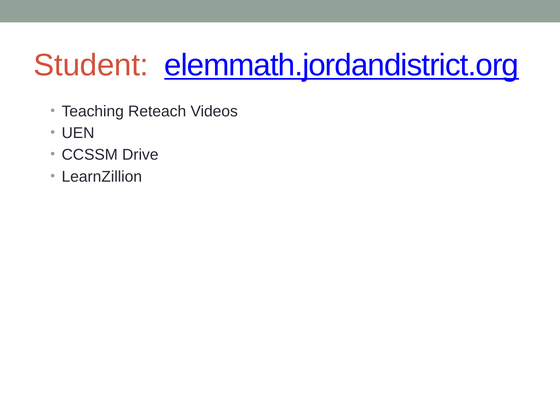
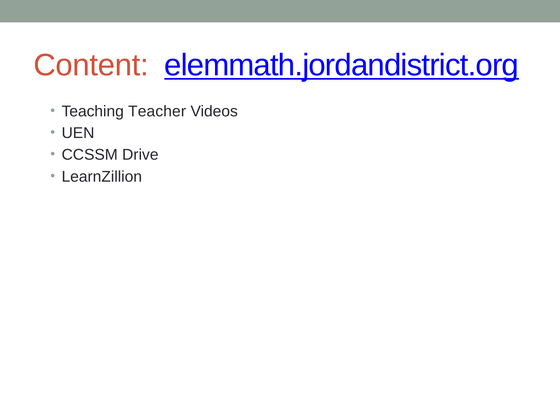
Student: Student -> Content (91, 65)
Reteach: Reteach -> Teacher (157, 111)
